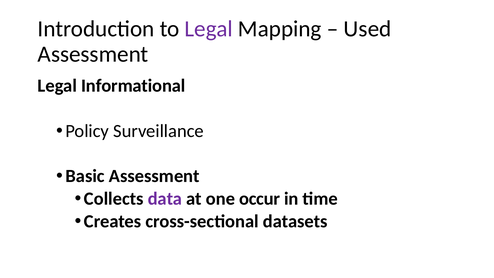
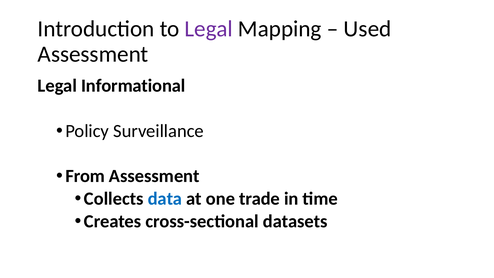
Basic: Basic -> From (85, 176)
data colour: purple -> blue (165, 199)
occur: occur -> trade (260, 199)
